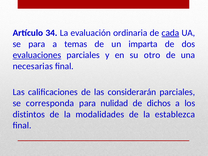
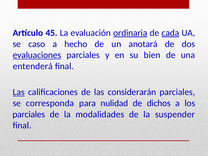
34: 34 -> 45 (51, 33)
ordinaria underline: none -> present (130, 33)
se para: para -> caso (37, 44)
temas: temas -> hecho (76, 44)
imparta: imparta -> anotará (143, 44)
otro: otro -> bien (152, 55)
necesarias: necesarias -> entenderá (33, 66)
Las underline: none -> present (19, 92)
distintos: distintos -> parciales (29, 114)
establezca: establezca -> suspender (175, 114)
